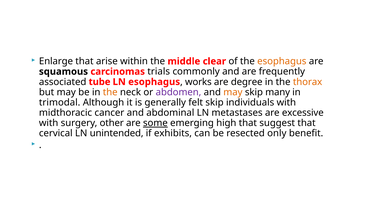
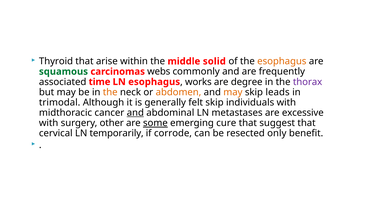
Enlarge: Enlarge -> Thyroid (56, 61)
clear: clear -> solid (214, 61)
squamous colour: black -> green (63, 72)
trials: trials -> webs (159, 72)
tube: tube -> time (100, 82)
thorax colour: orange -> purple (308, 82)
abdomen colour: purple -> orange (178, 92)
many: many -> leads (278, 92)
and underline: none -> present (135, 113)
high: high -> cure (226, 123)
unintended: unintended -> temporarily (117, 134)
exhibits: exhibits -> corrode (173, 134)
